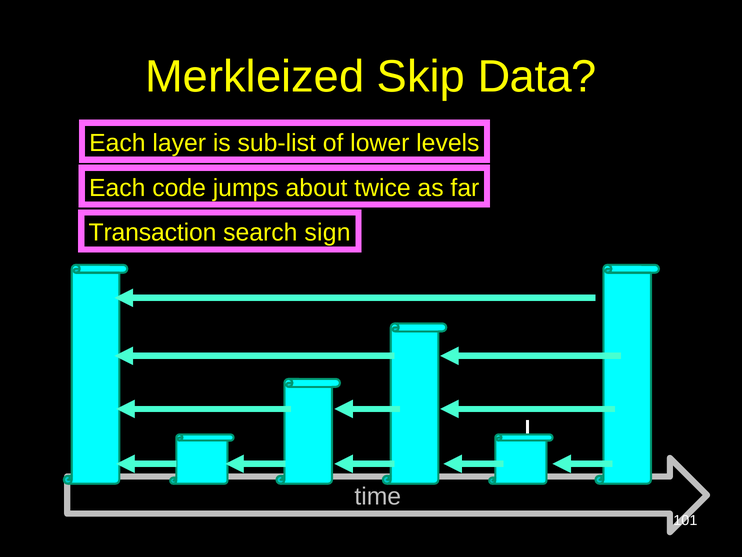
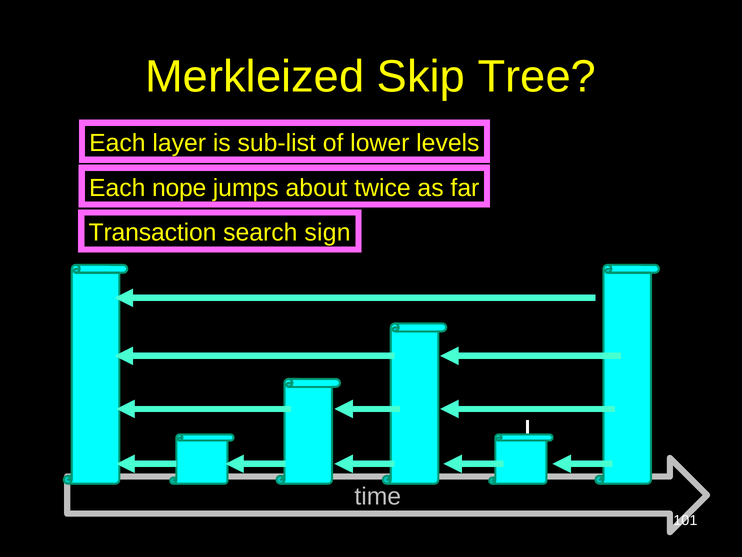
Data: Data -> Tree (537, 77)
code: code -> nope (179, 188)
